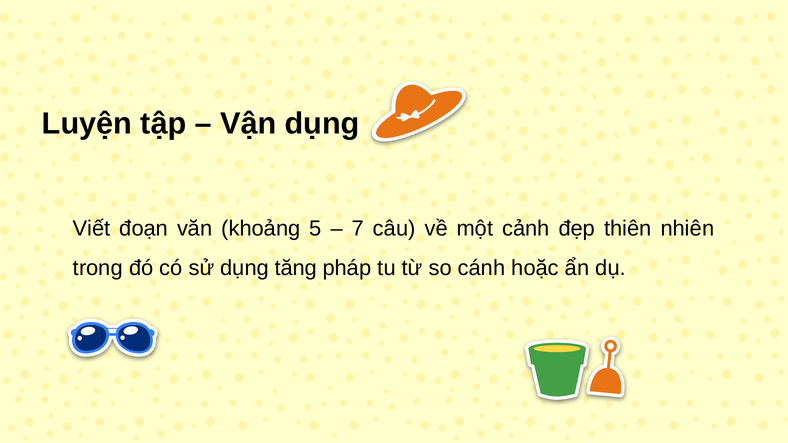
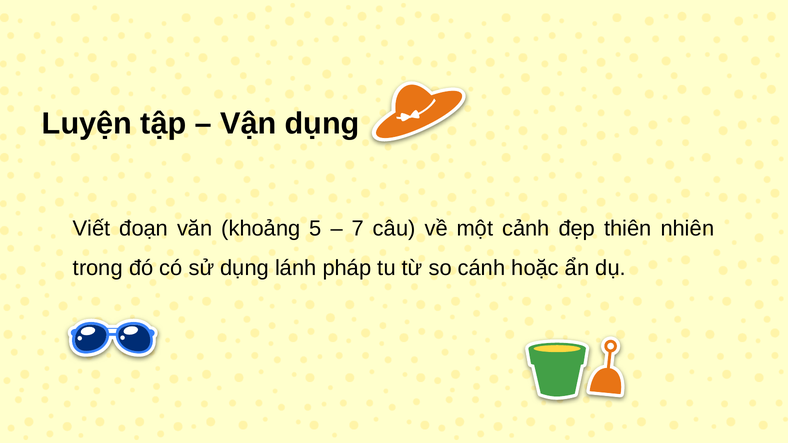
tăng: tăng -> lánh (296, 268)
